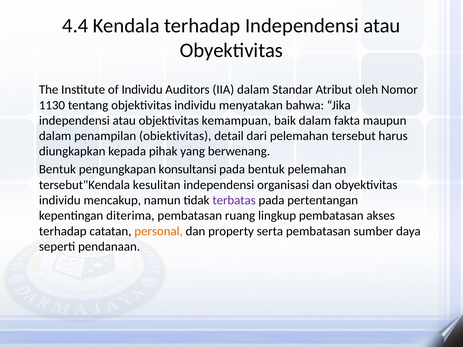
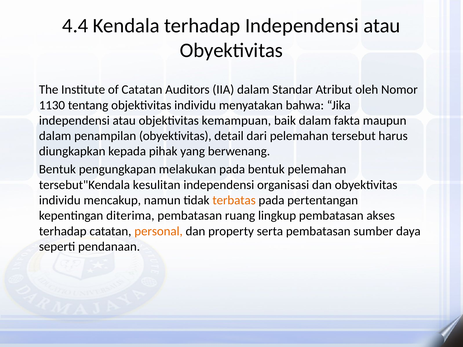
of Individu: Individu -> Catatan (142, 90)
penampilan obiektivitas: obiektivitas -> obyektivitas (175, 136)
konsultansi: konsultansi -> melakukan (188, 170)
terbatas colour: purple -> orange (234, 200)
